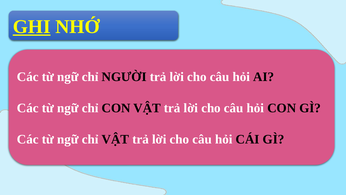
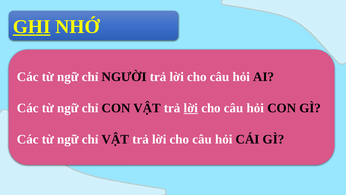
lời underline: none -> present (191, 108)
